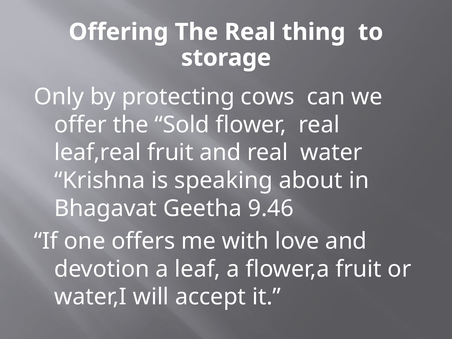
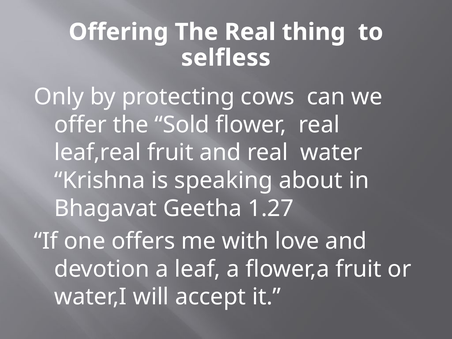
storage: storage -> selfless (226, 58)
9.46: 9.46 -> 1.27 (271, 208)
